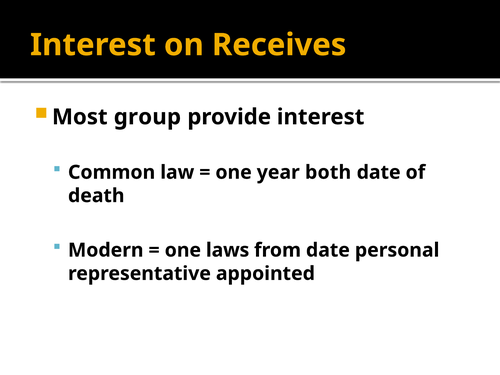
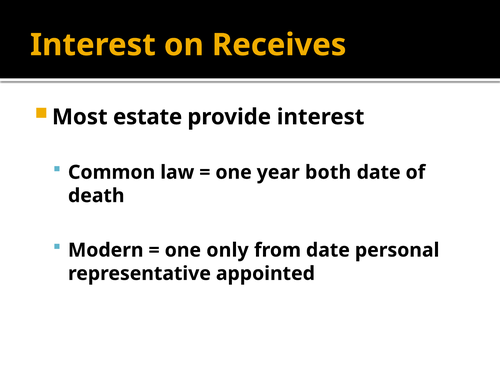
group: group -> estate (148, 117)
laws: laws -> only (227, 250)
